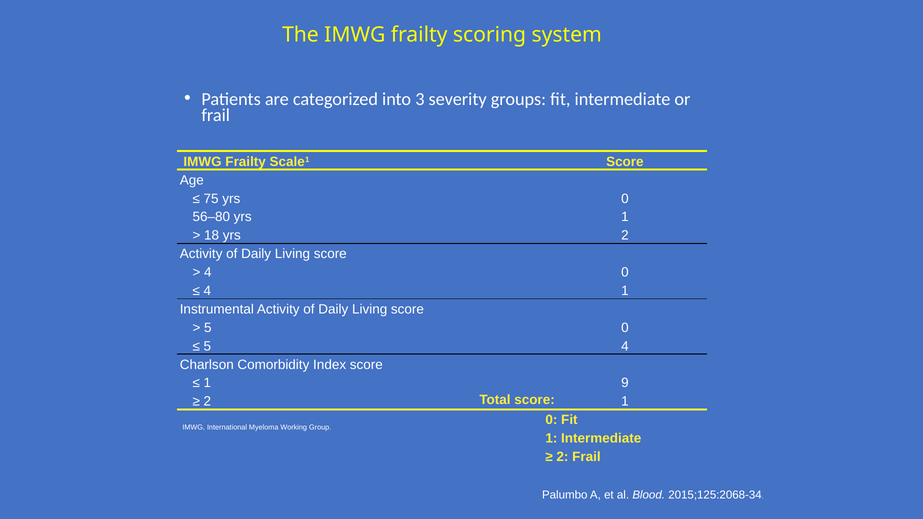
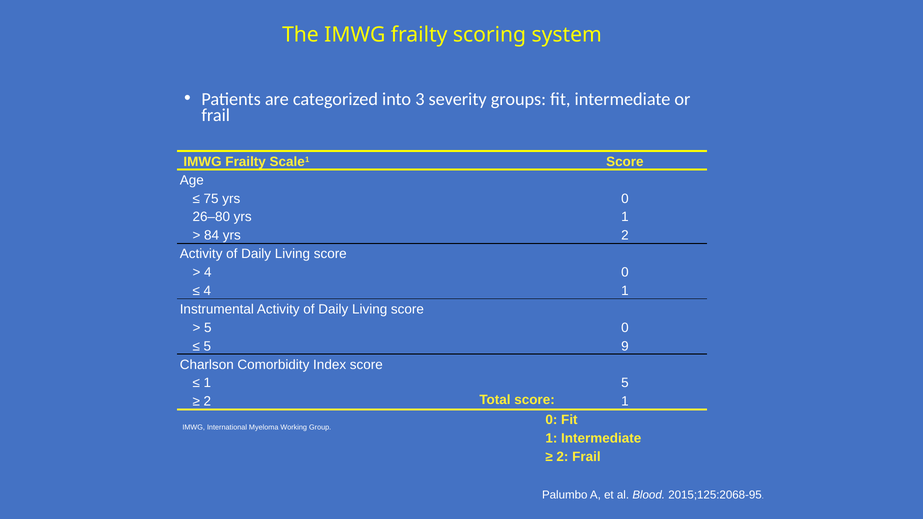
56–80: 56–80 -> 26–80 (211, 217)
18: 18 -> 84 (212, 236)
5 4: 4 -> 9 (625, 346)
1 9: 9 -> 5 (625, 383)
2015;125:2068-34: 2015;125:2068-34 -> 2015;125:2068-95 (715, 495)
